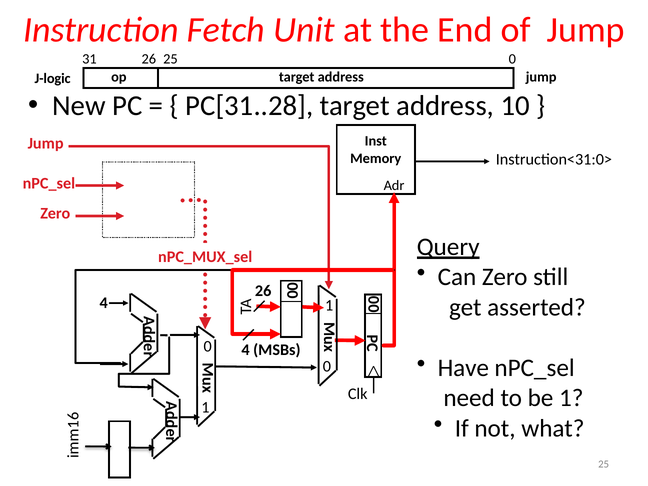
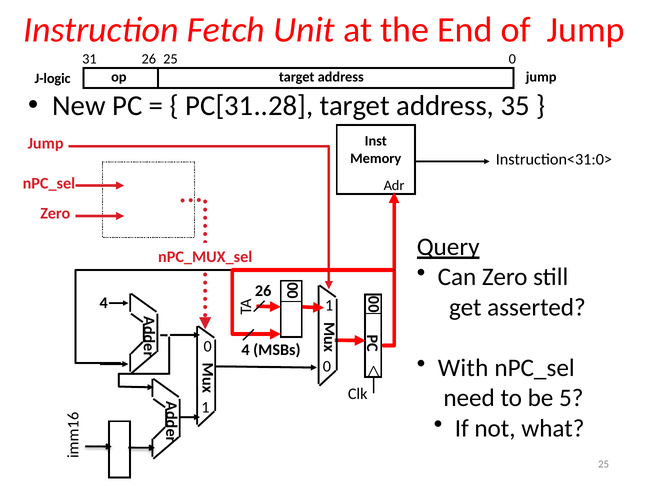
10: 10 -> 35 (515, 106)
Have: Have -> With (463, 368)
be 1: 1 -> 5 (571, 398)
